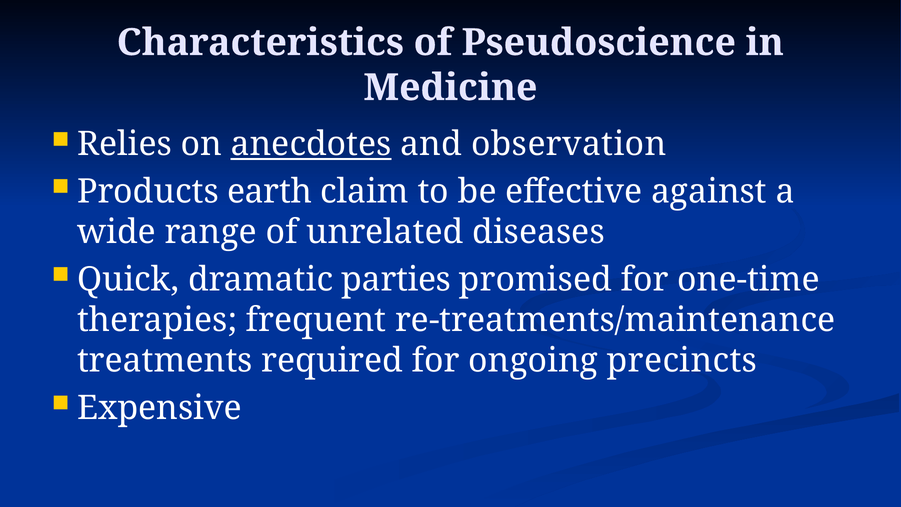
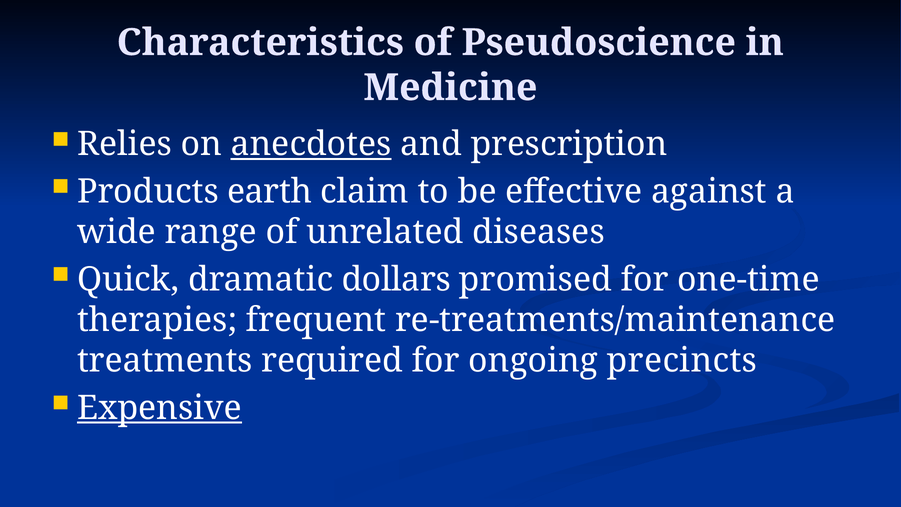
observation: observation -> prescription (569, 144)
parties: parties -> dollars (396, 279)
Expensive underline: none -> present (160, 408)
